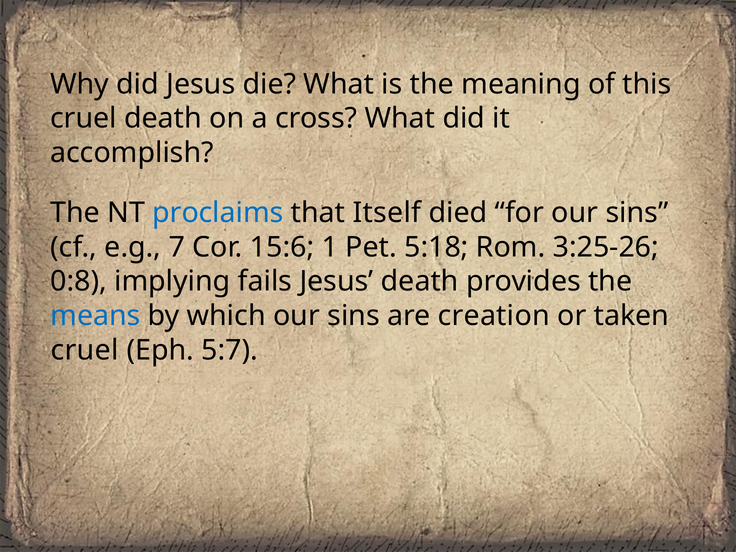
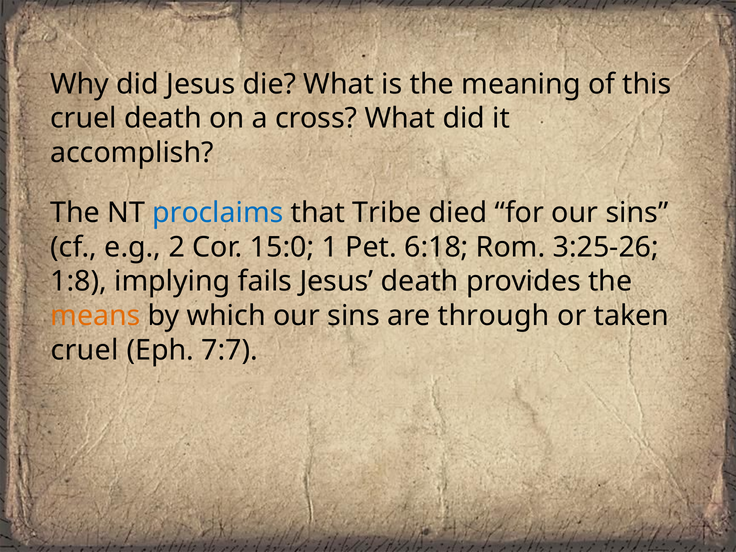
Itself: Itself -> Tribe (387, 213)
7: 7 -> 2 (177, 247)
15:6: 15:6 -> 15:0 (282, 247)
5:18: 5:18 -> 6:18 (436, 247)
0:8: 0:8 -> 1:8 (79, 282)
means colour: blue -> orange (95, 316)
creation: creation -> through (494, 316)
5:7: 5:7 -> 7:7 (230, 350)
